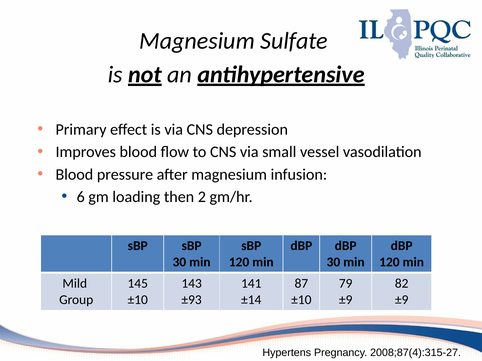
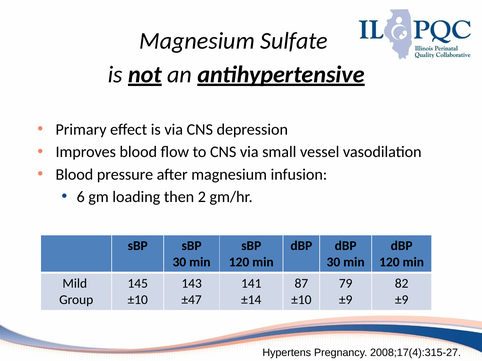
±93: ±93 -> ±47 (192, 300)
2008;87(4):315-27: 2008;87(4):315-27 -> 2008;17(4):315-27 (416, 353)
